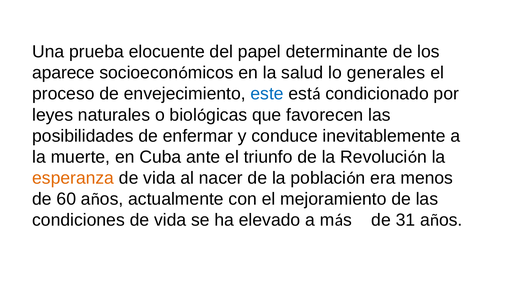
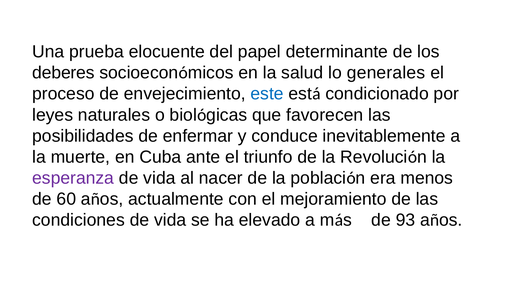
aparece: aparece -> deberes (63, 73)
esperanza colour: orange -> purple (73, 178)
31: 31 -> 93 (405, 220)
